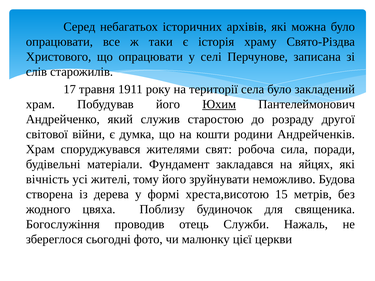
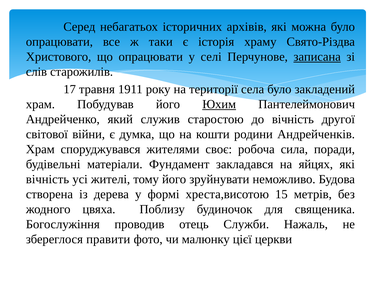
записана underline: none -> present (317, 57)
до розраду: розраду -> вічність (293, 119)
свят: свят -> своє (219, 149)
сьогодні: сьогодні -> правити (108, 239)
